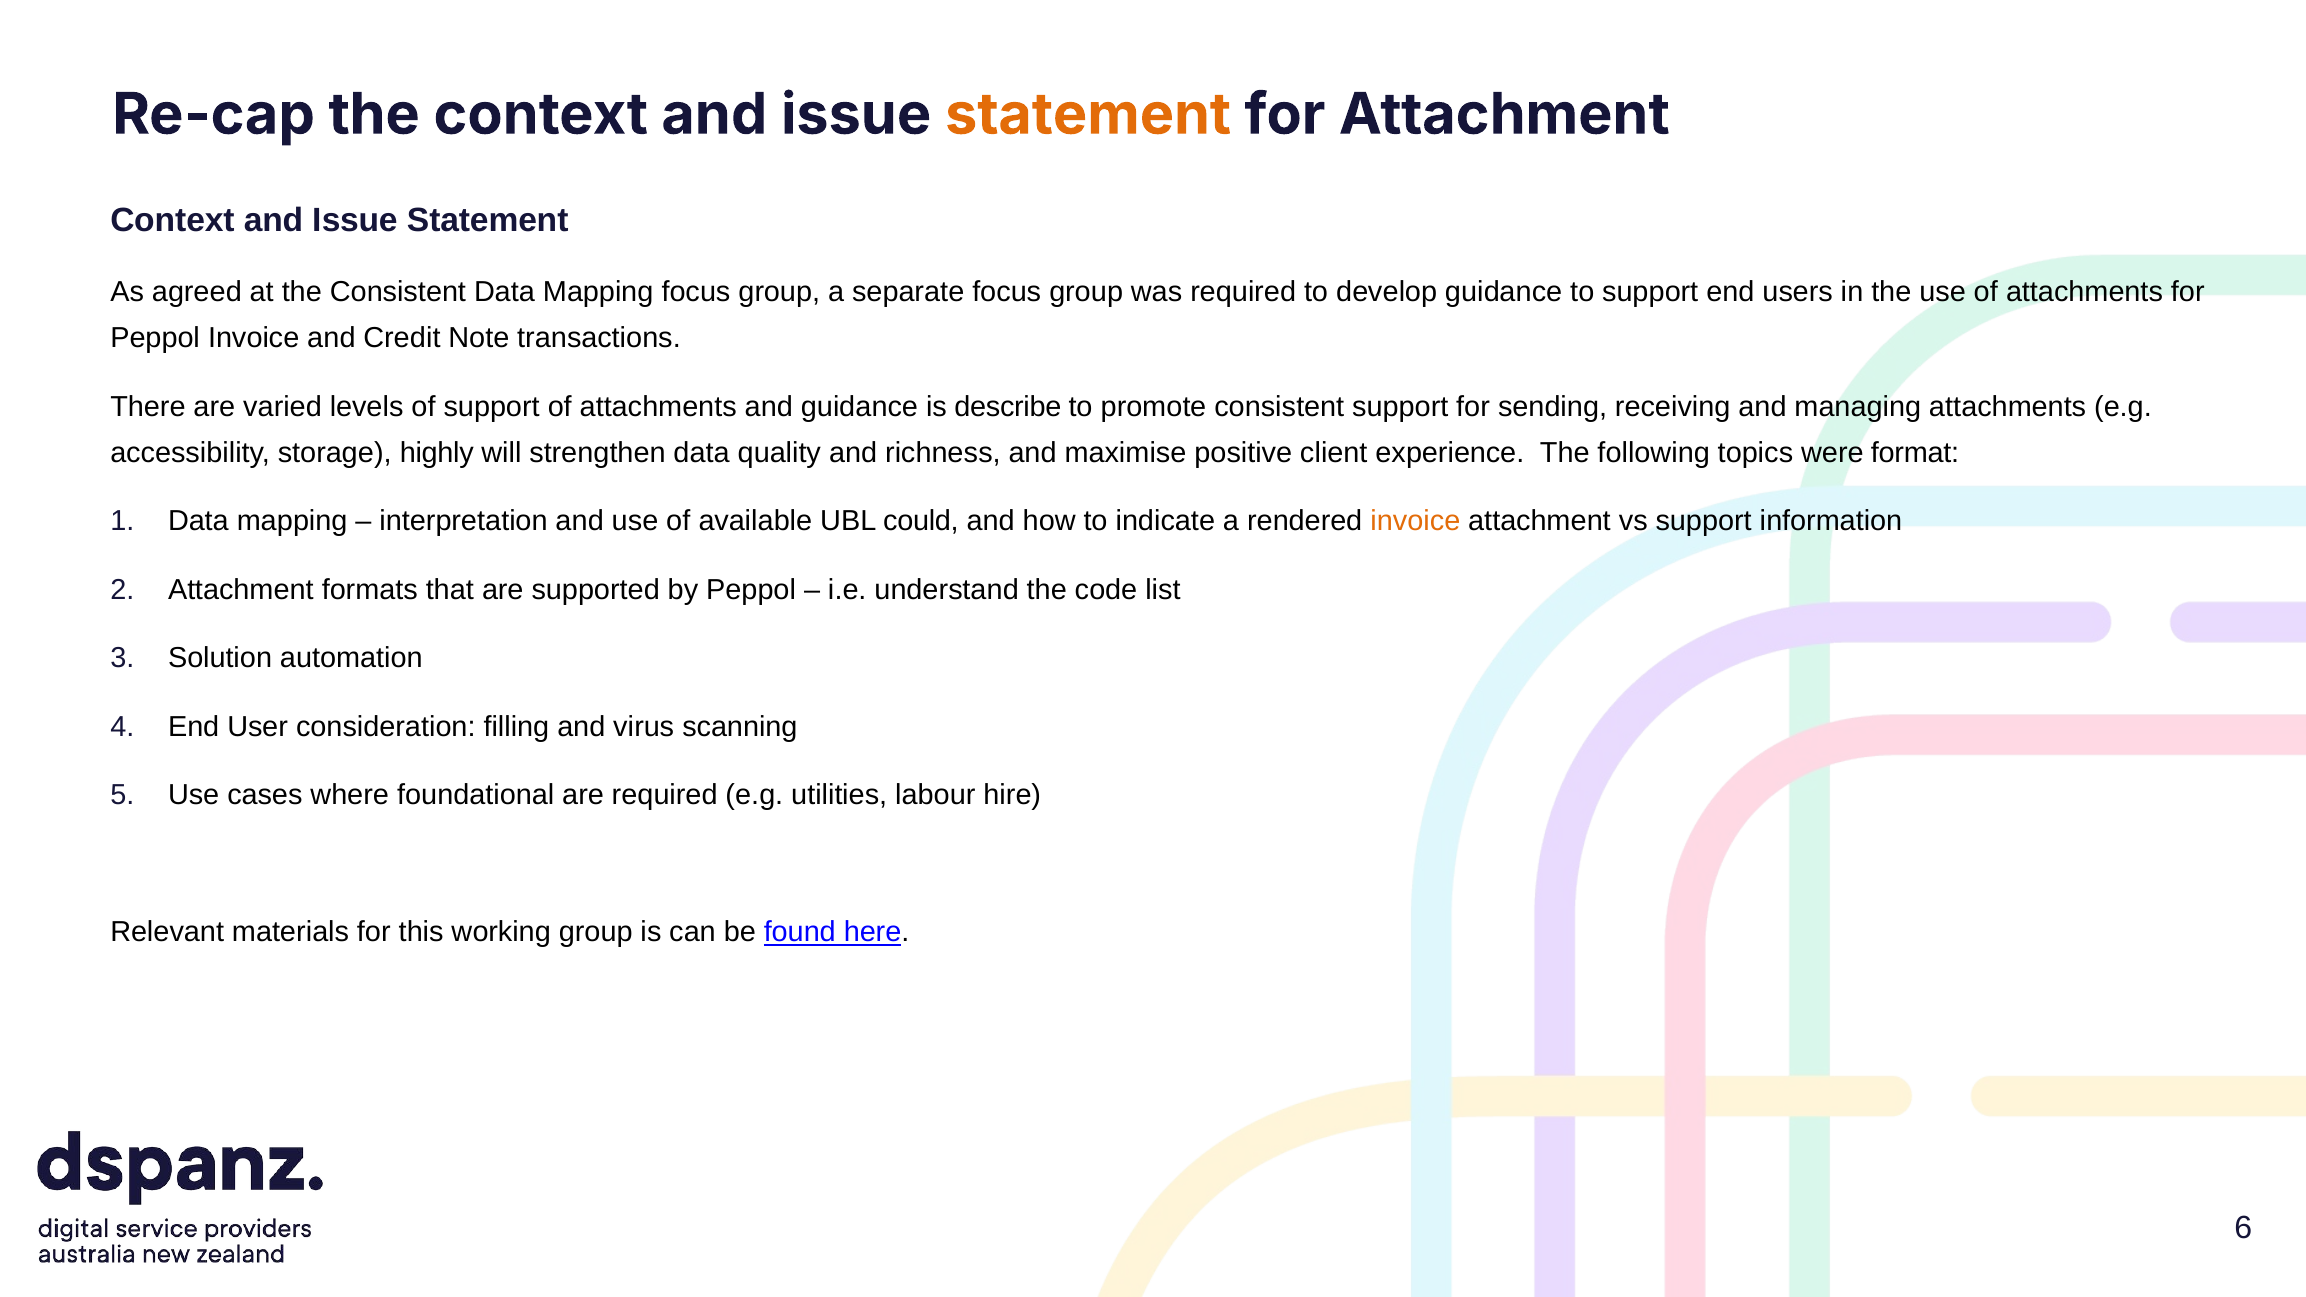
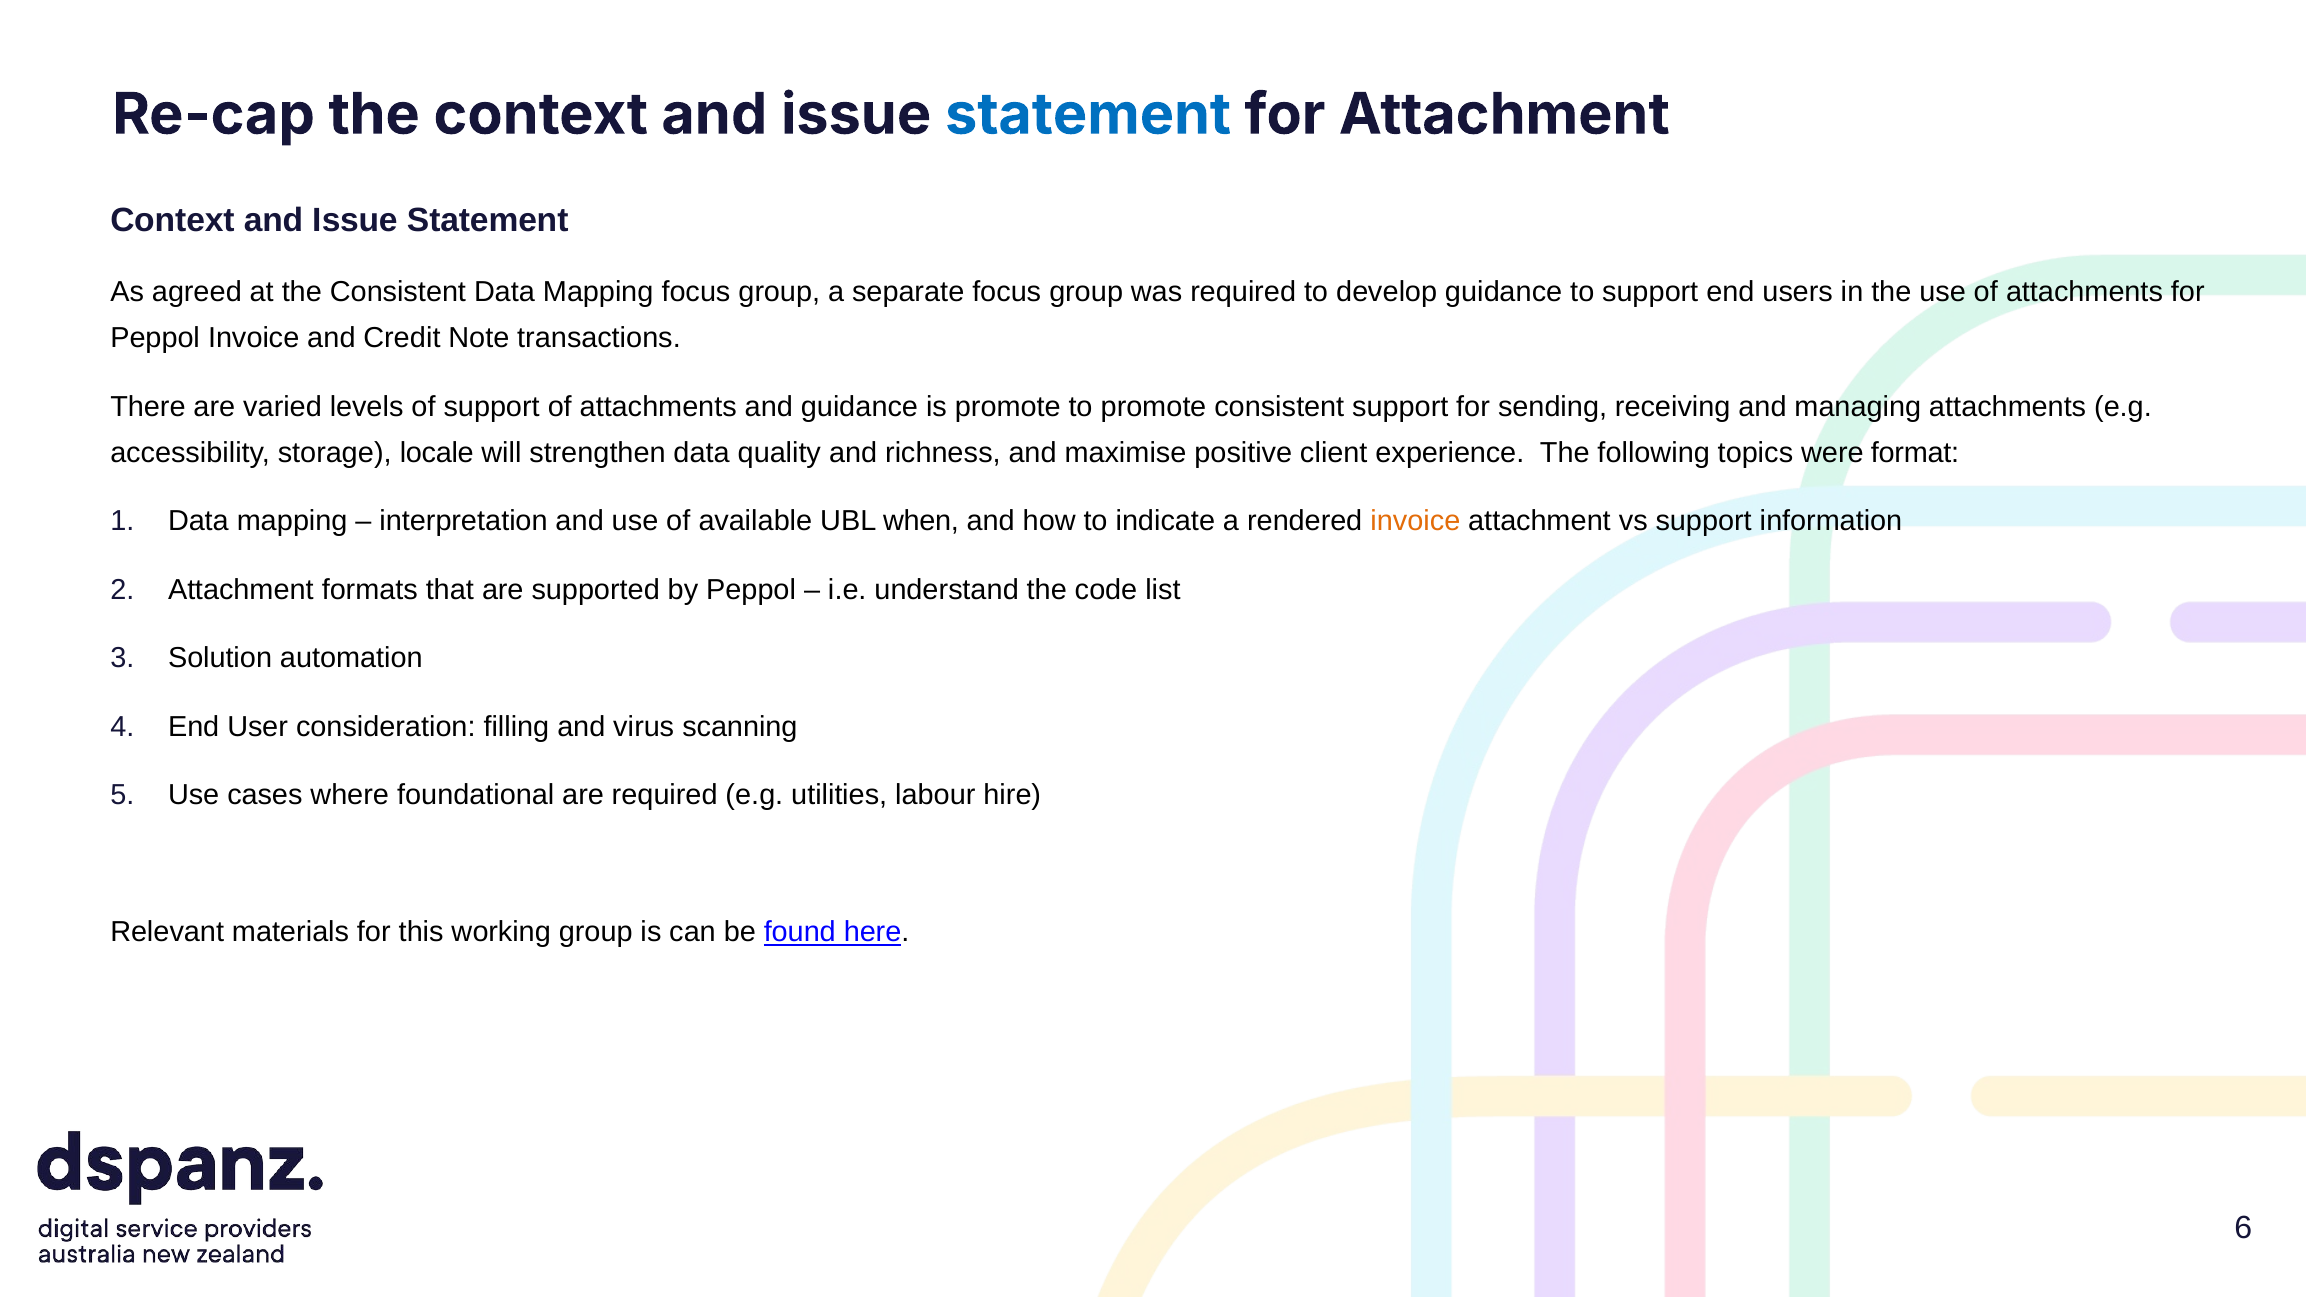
statement colour: orange -> blue (1088, 115)
is describe: describe -> promote (1008, 407)
highly: highly -> locale (437, 453)
could: could -> when (921, 521)
